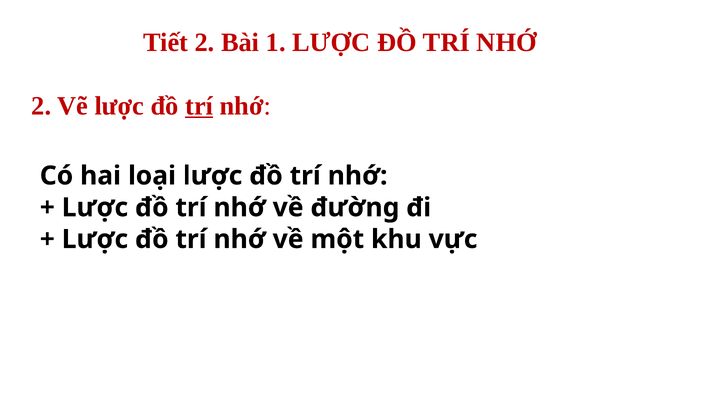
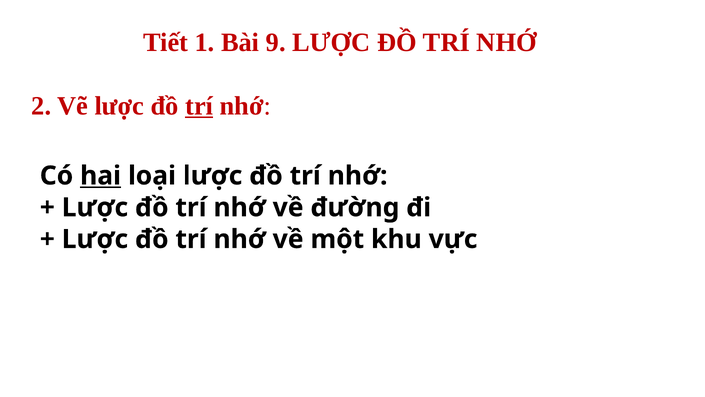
Tiết 2: 2 -> 1 (205, 42)
1: 1 -> 9 (276, 42)
hai underline: none -> present (101, 176)
